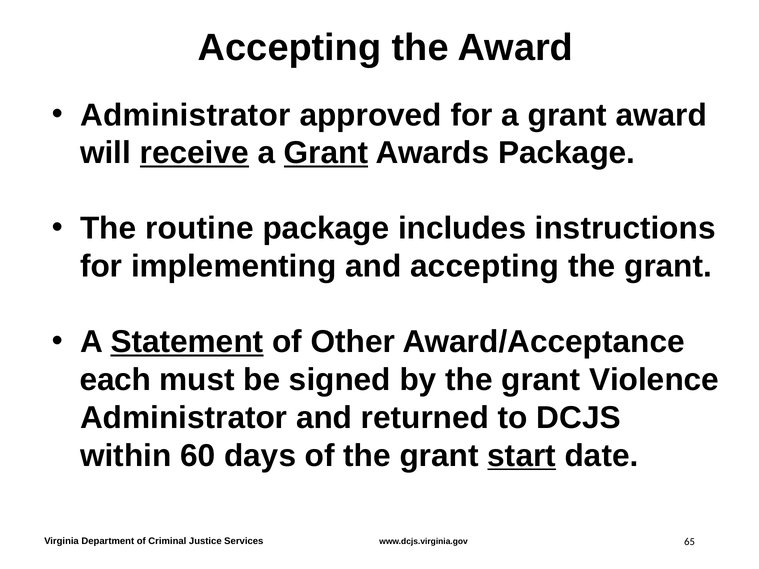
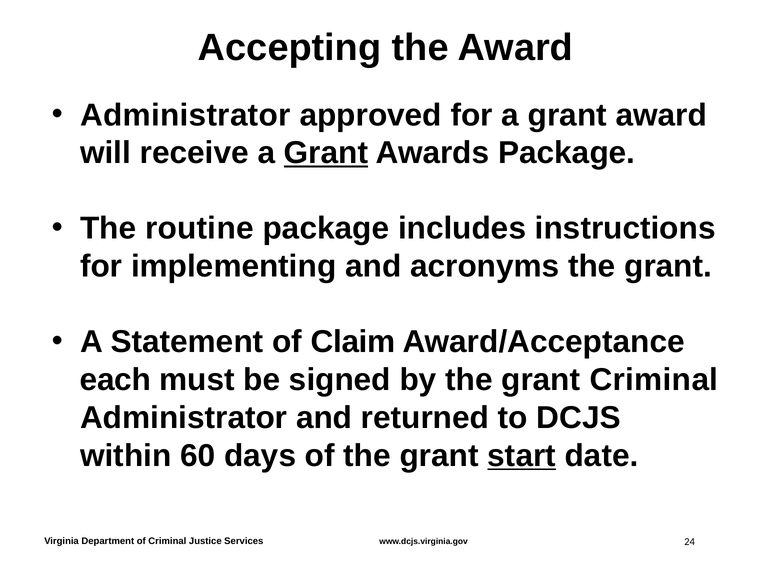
receive underline: present -> none (194, 153)
and accepting: accepting -> acronyms (485, 267)
Statement underline: present -> none (187, 342)
Other: Other -> Claim (353, 342)
grant Violence: Violence -> Criminal (654, 380)
65: 65 -> 24 (690, 542)
